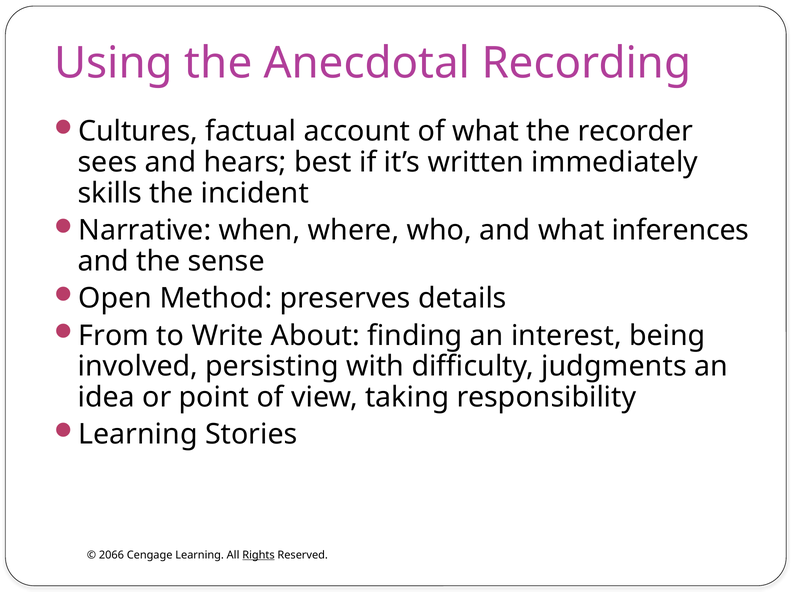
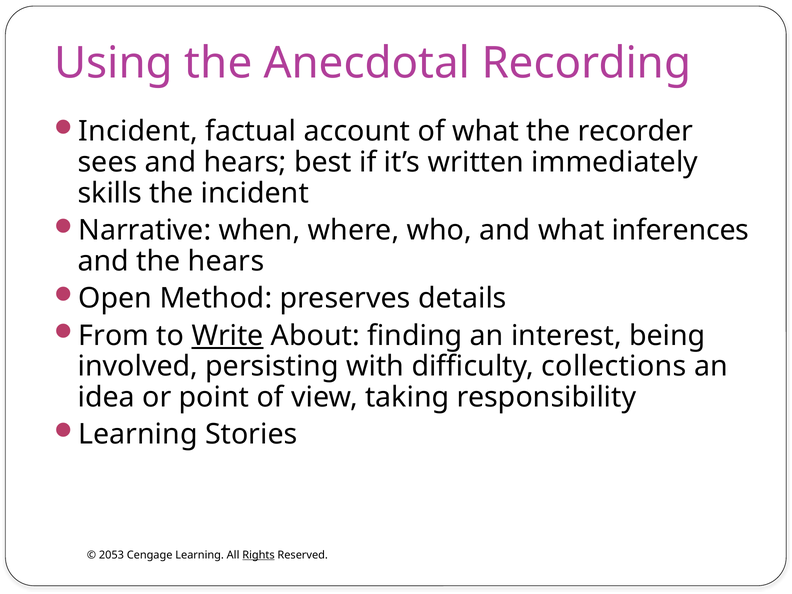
Cultures: Cultures -> Incident (138, 131)
the sense: sense -> hears (226, 261)
Write underline: none -> present (228, 336)
judgments: judgments -> collections (614, 366)
2066: 2066 -> 2053 (111, 555)
